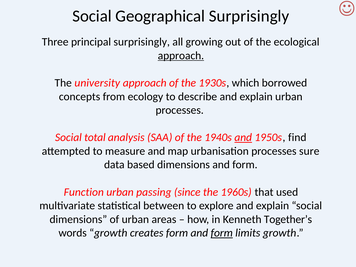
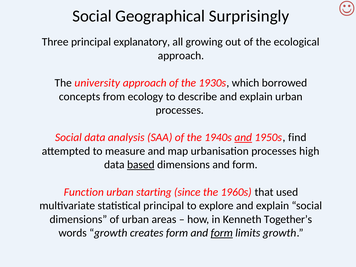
principal surprisingly: surprisingly -> explanatory (142, 42)
approach underline: present -> none (181, 56)
Social total: total -> data (95, 137)
sure: sure -> high (309, 151)
based underline: none -> present (141, 165)
passing: passing -> starting (154, 192)
statistical between: between -> principal (164, 206)
